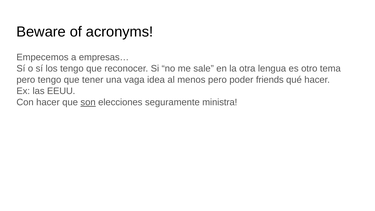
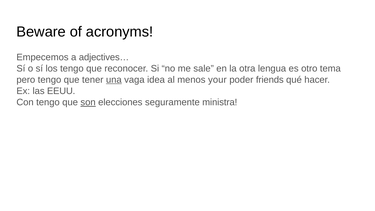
empresas…: empresas… -> adjectives… (104, 57)
una underline: none -> present (114, 80)
menos pero: pero -> your (217, 80)
Con hacer: hacer -> tengo (48, 102)
